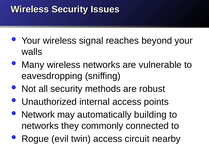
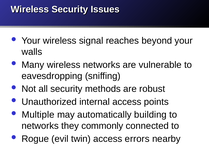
Network: Network -> Multiple (38, 115)
circuit: circuit -> errors (137, 139)
